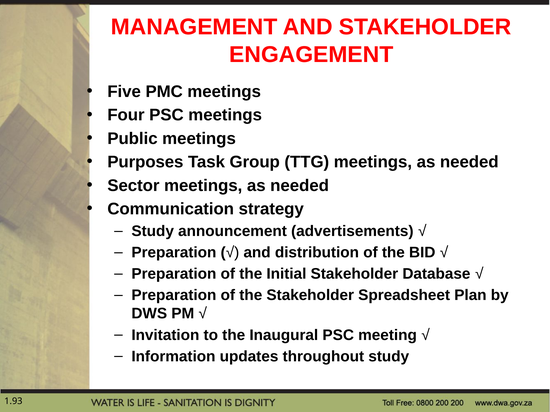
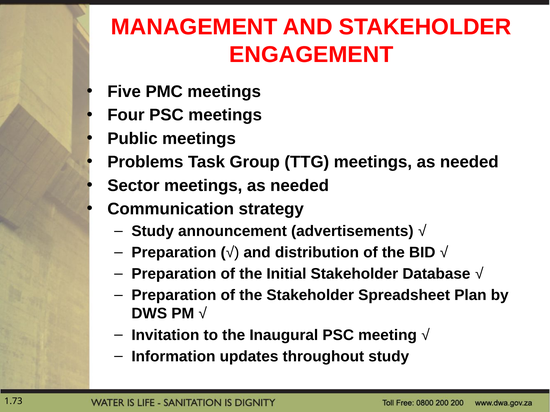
Purposes: Purposes -> Problems (145, 162)
1.93: 1.93 -> 1.73 (13, 402)
